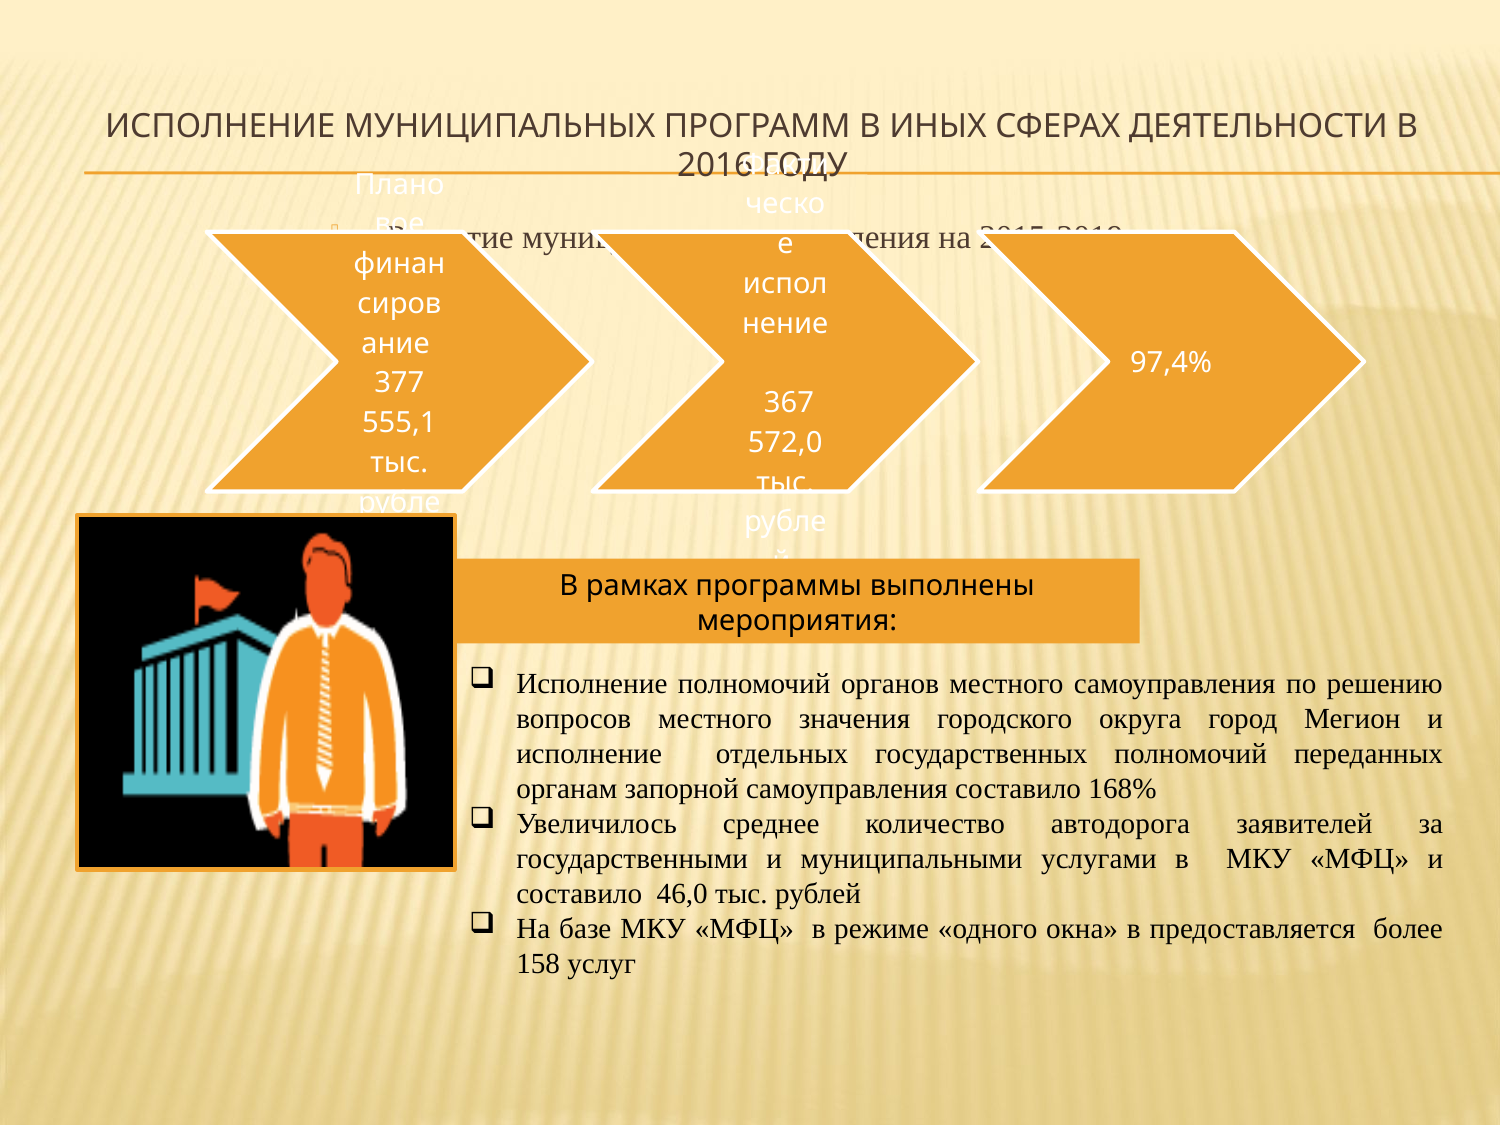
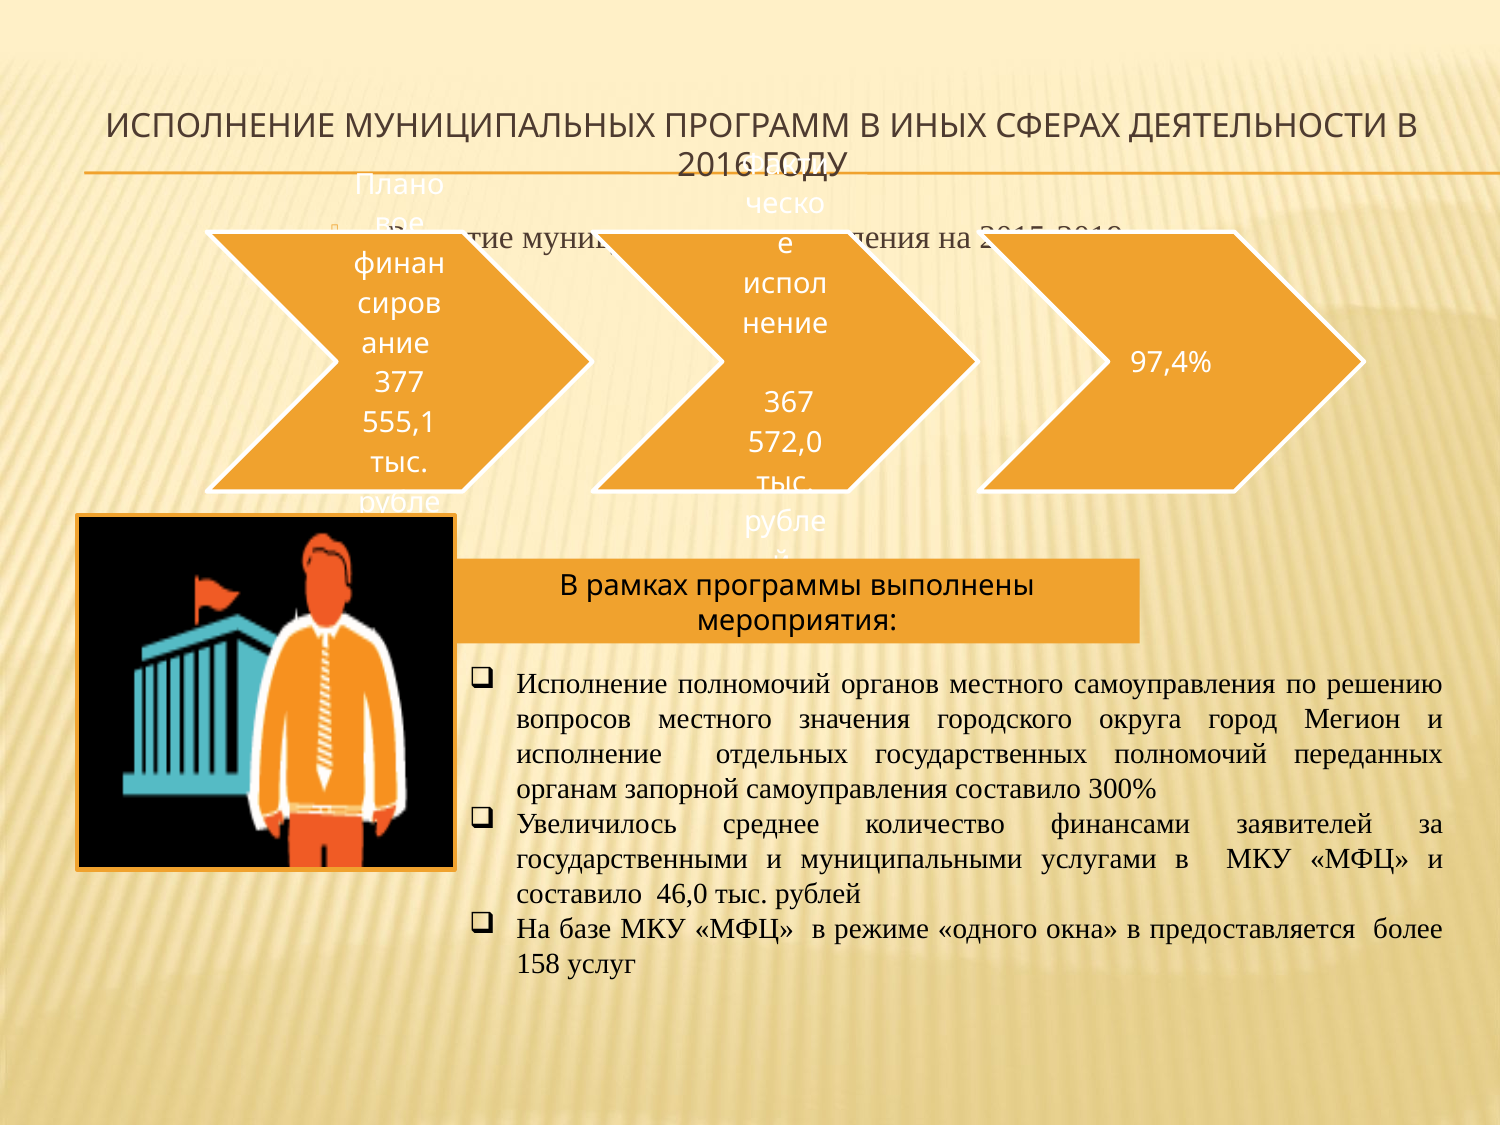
168%: 168% -> 300% (1123, 789)
автодорога: автодорога -> финансами (1121, 824)
